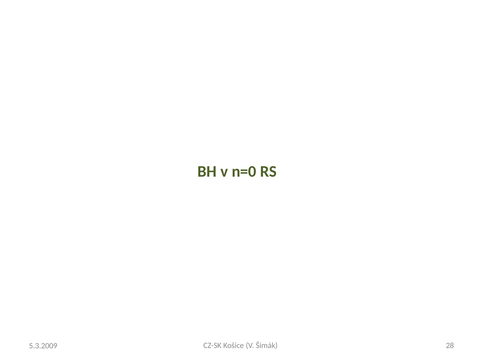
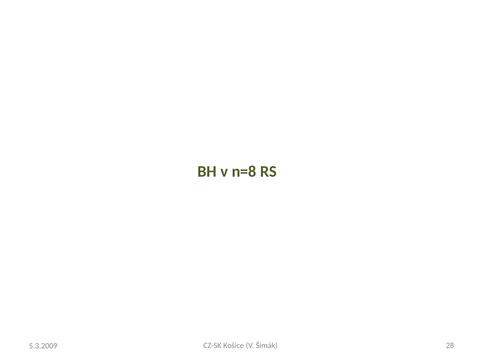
n=0: n=0 -> n=8 (244, 172)
